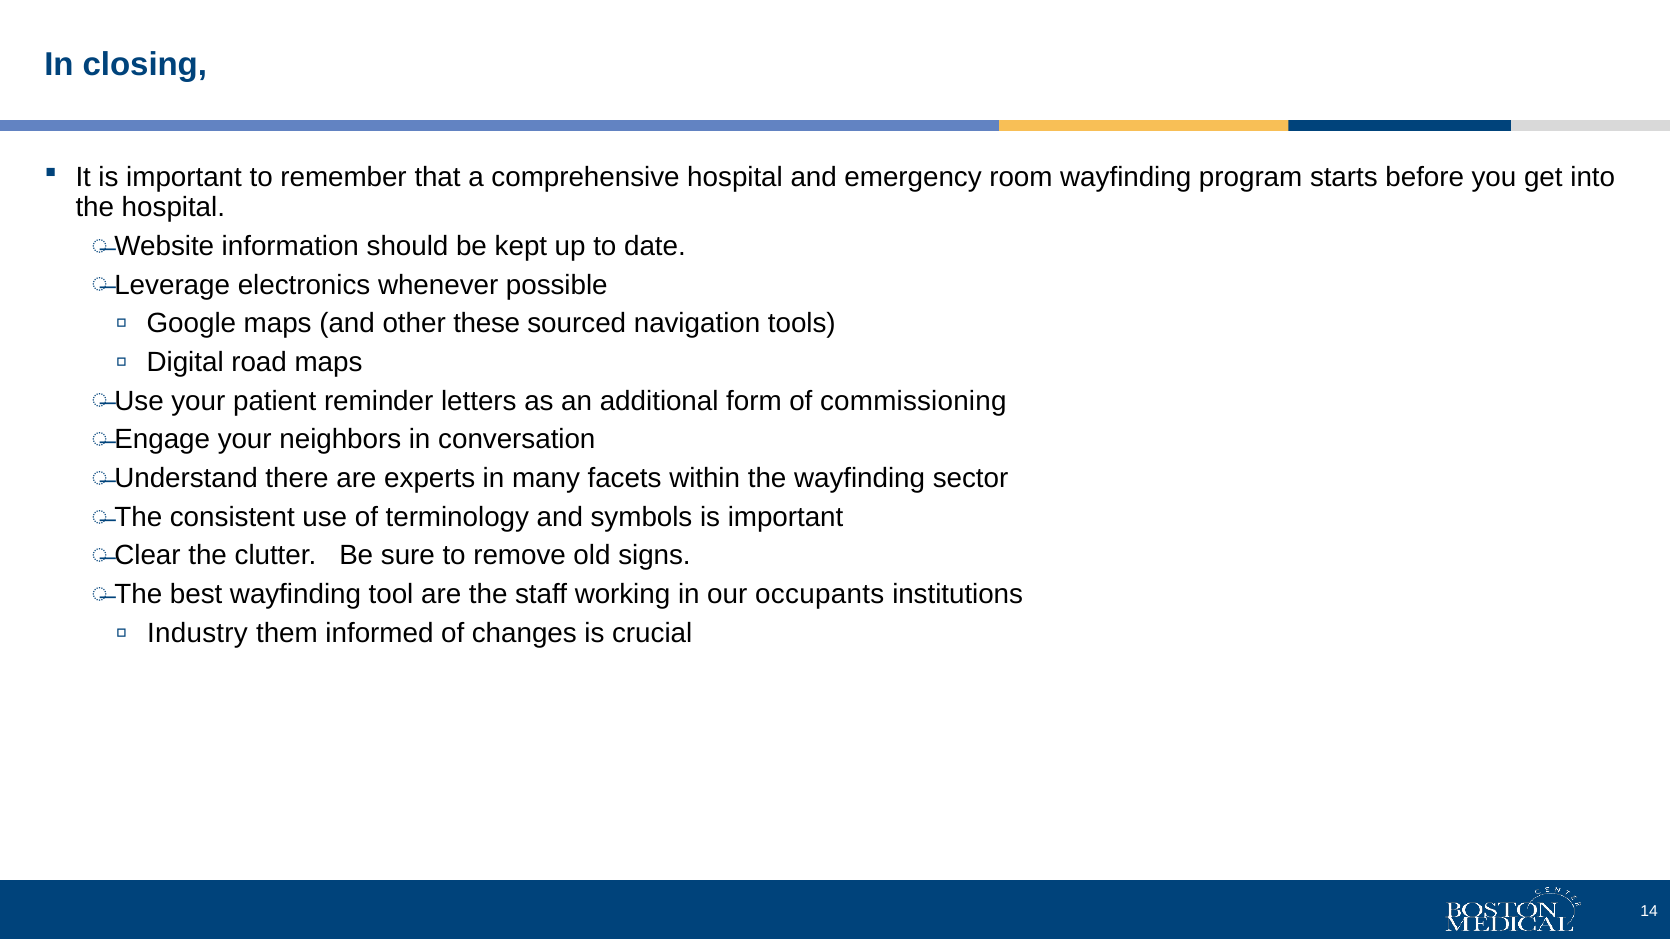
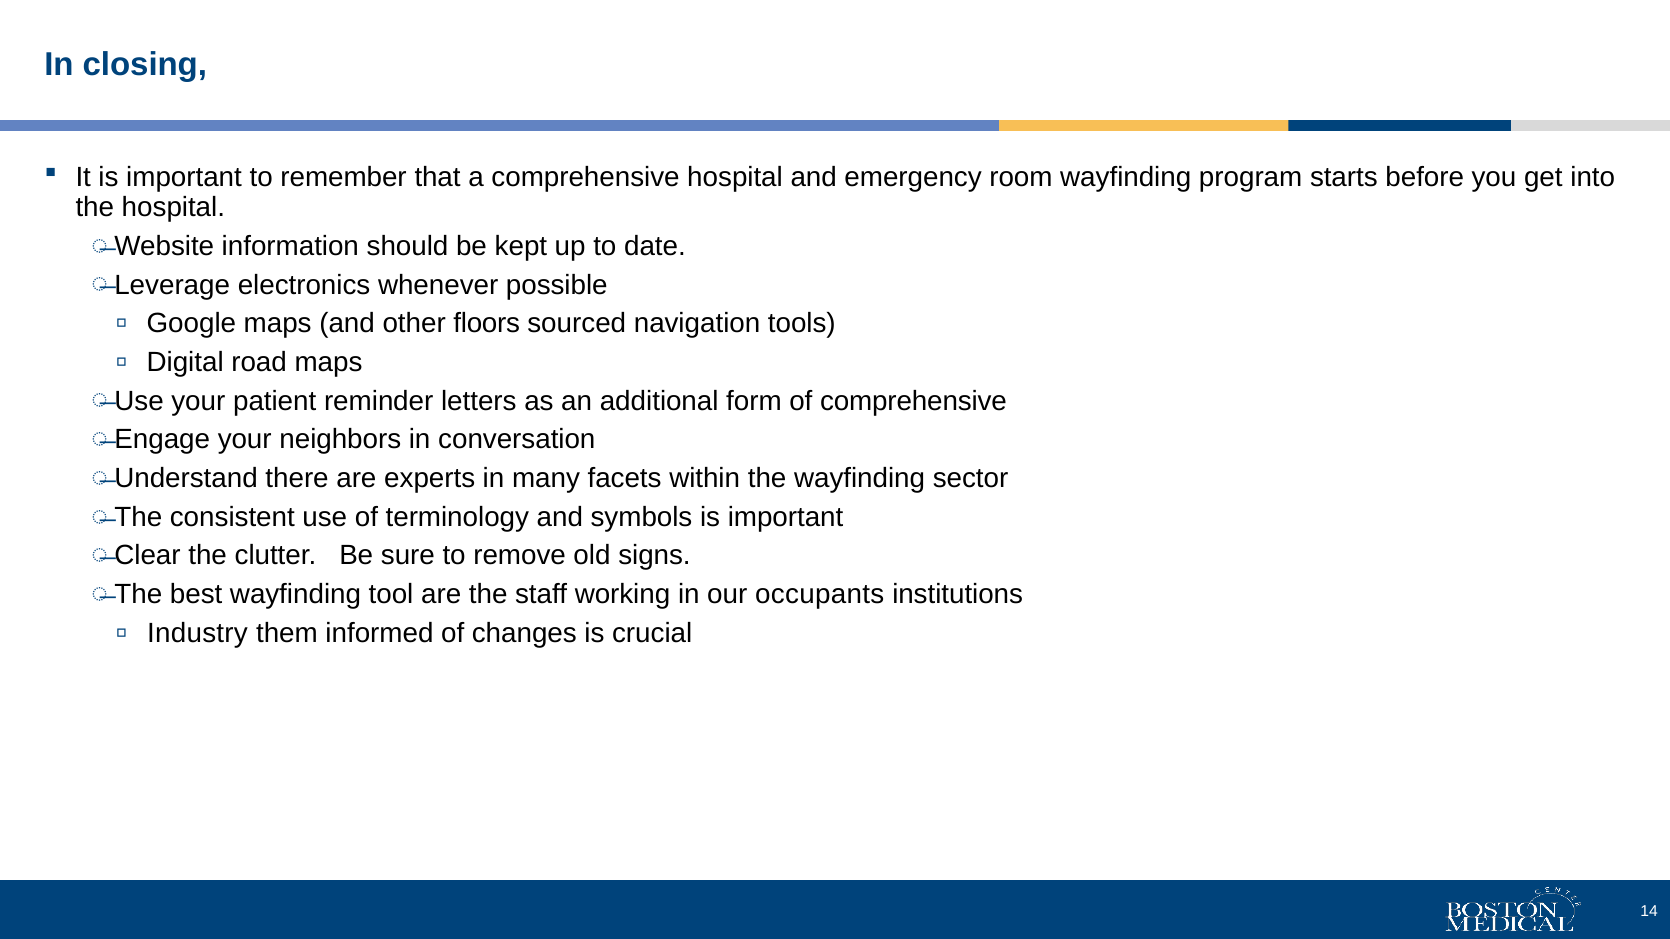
these: these -> floors (487, 324)
of commissioning: commissioning -> comprehensive (913, 401)
